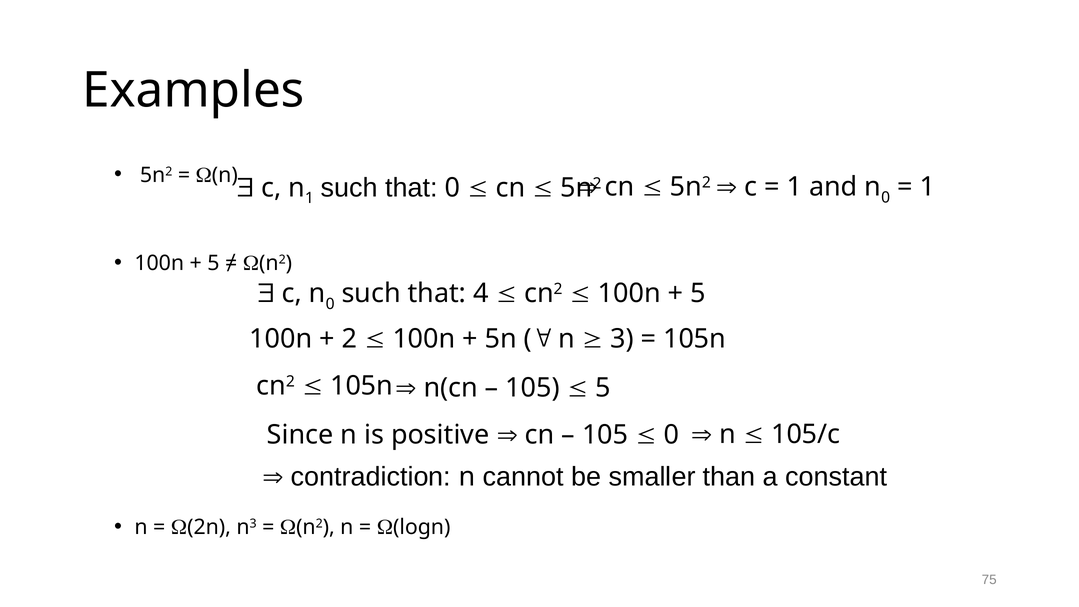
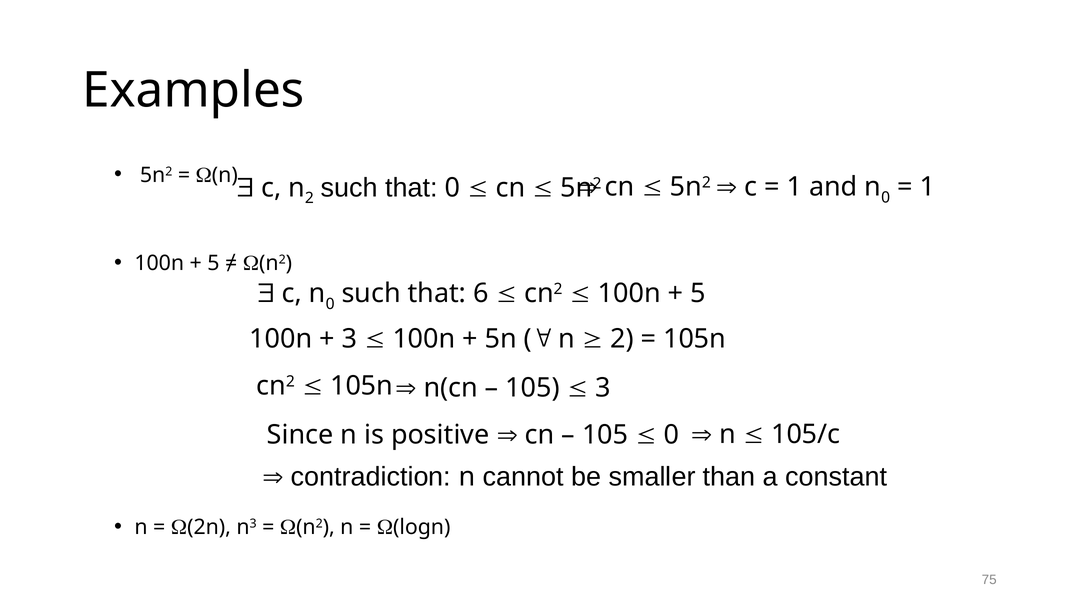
n 1: 1 -> 2 (309, 198)
4: 4 -> 6 (481, 293)
2: 2 -> 3 (349, 339)
3: 3 -> 2 (622, 339)
5: 5 -> 3 (603, 388)
